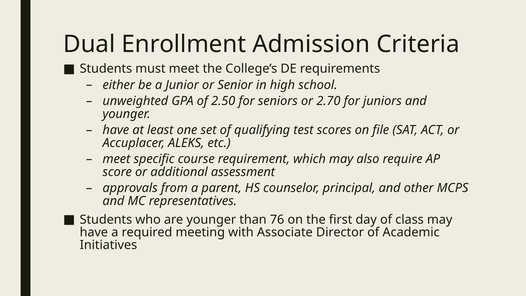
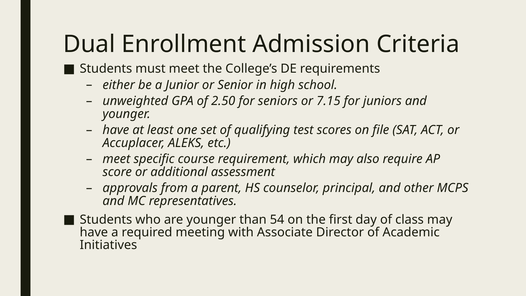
2.70: 2.70 -> 7.15 (328, 101)
76: 76 -> 54 (277, 219)
